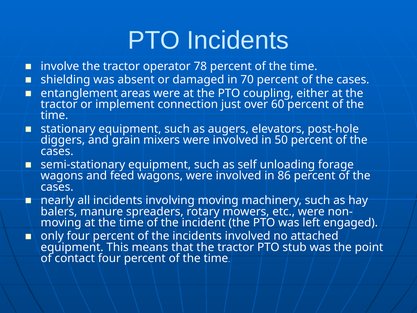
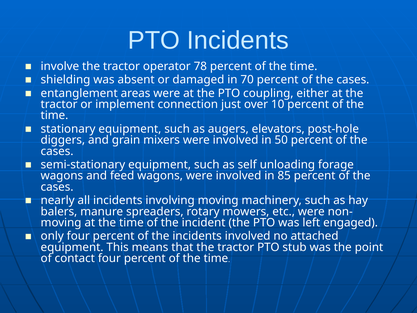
60: 60 -> 10 (278, 104)
86: 86 -> 85 (284, 176)
